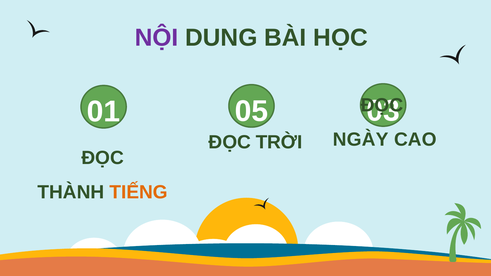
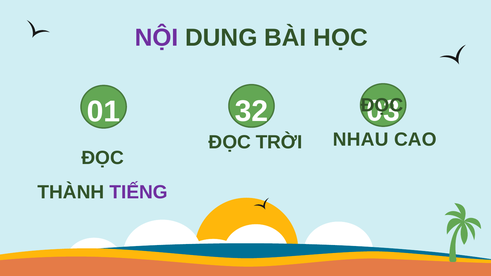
05: 05 -> 32 (251, 111)
NGÀY: NGÀY -> NHAU (361, 140)
TIẾNG colour: orange -> purple (139, 192)
